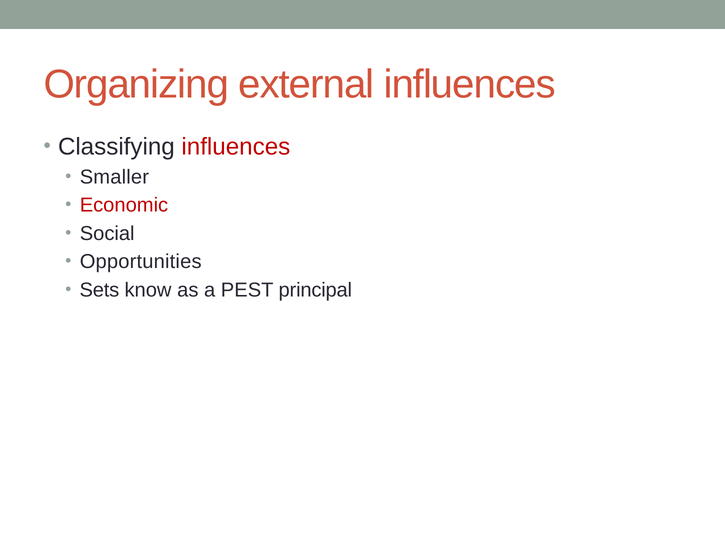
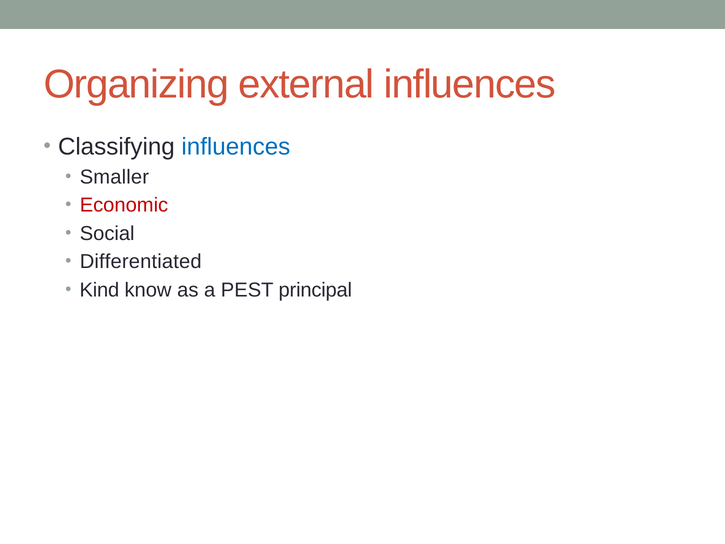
influences colour: red -> blue (236, 147)
Opportunities: Opportunities -> Differentiated (141, 262)
Sets: Sets -> Kind (99, 290)
